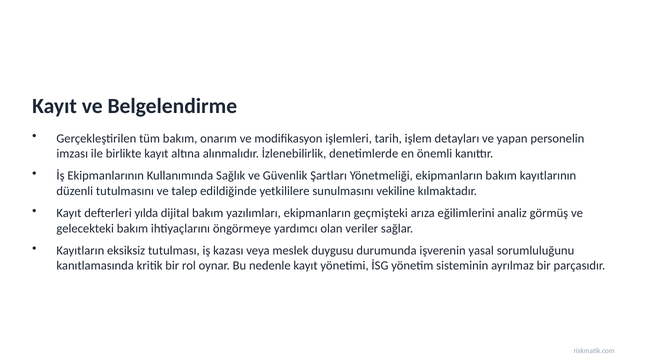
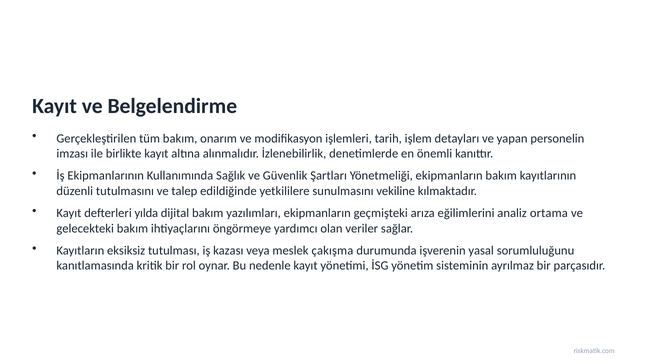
görmüş: görmüş -> ortama (549, 213)
duygusu: duygusu -> çakışma (332, 251)
